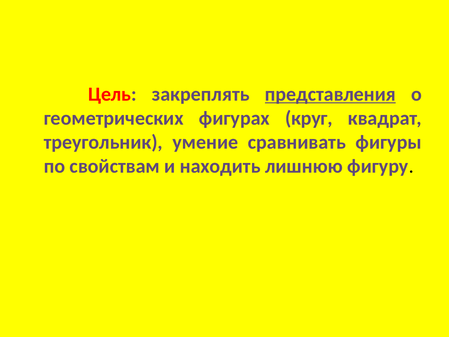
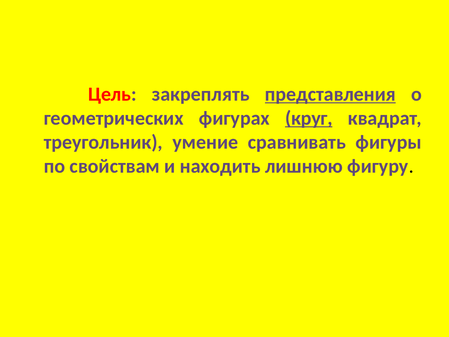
круг underline: none -> present (309, 118)
